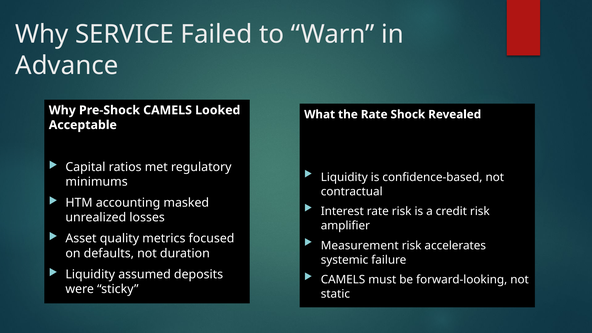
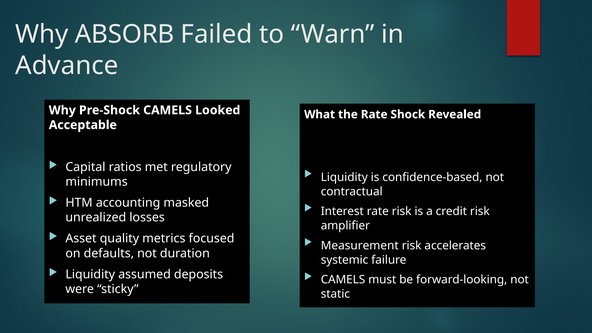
SERVICE: SERVICE -> ABSORB (125, 34)
